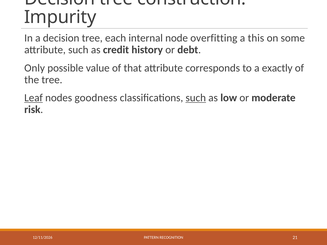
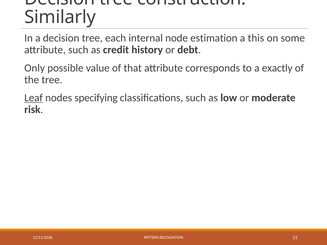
Impurity: Impurity -> Similarly (60, 17)
overfitting: overfitting -> estimation (214, 38)
goodness: goodness -> specifying (96, 98)
such underline: present -> none (196, 98)
